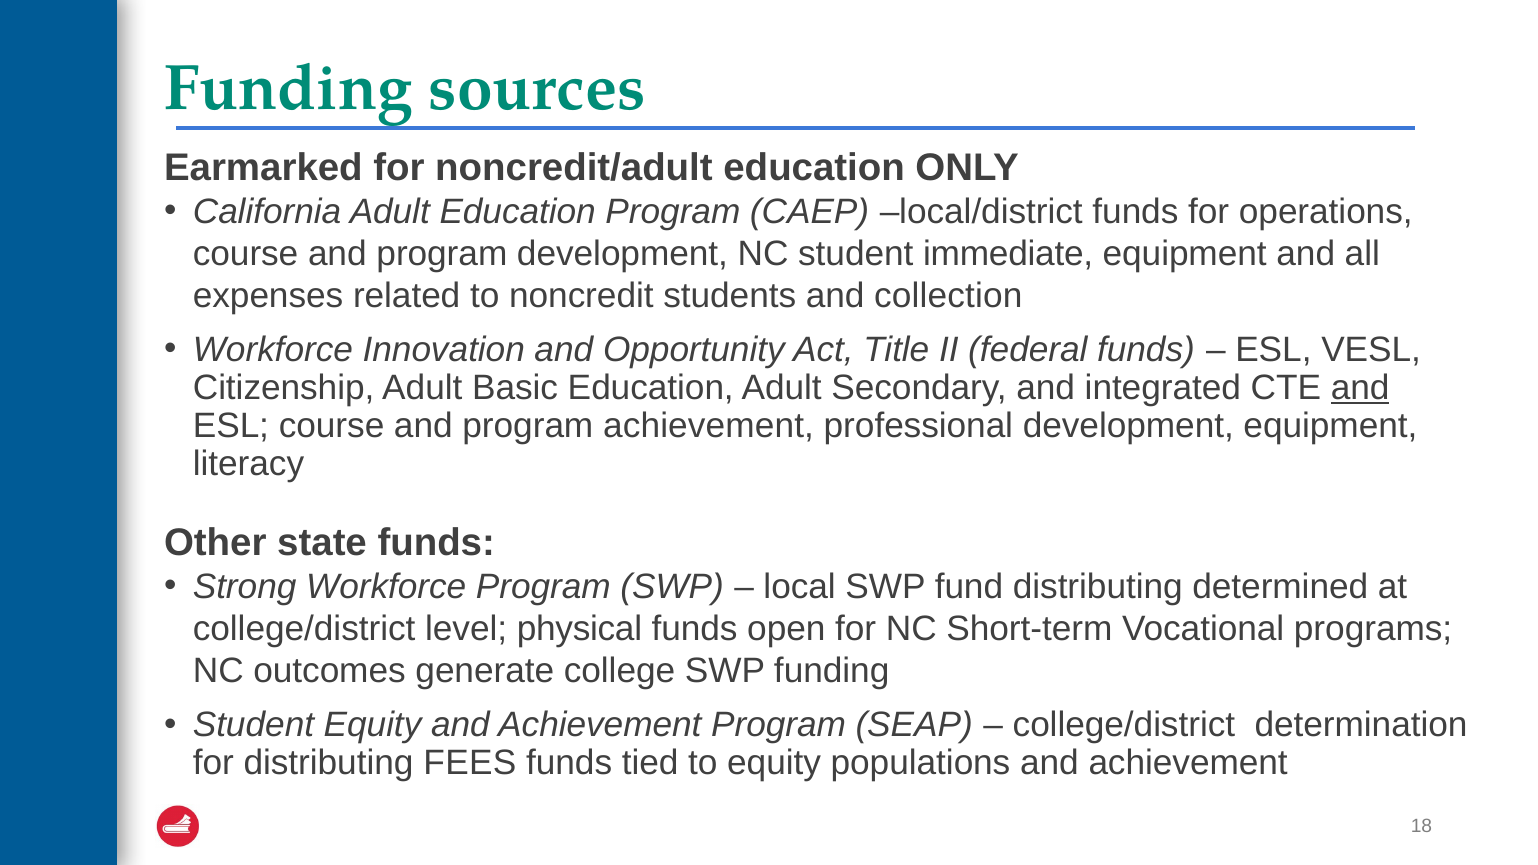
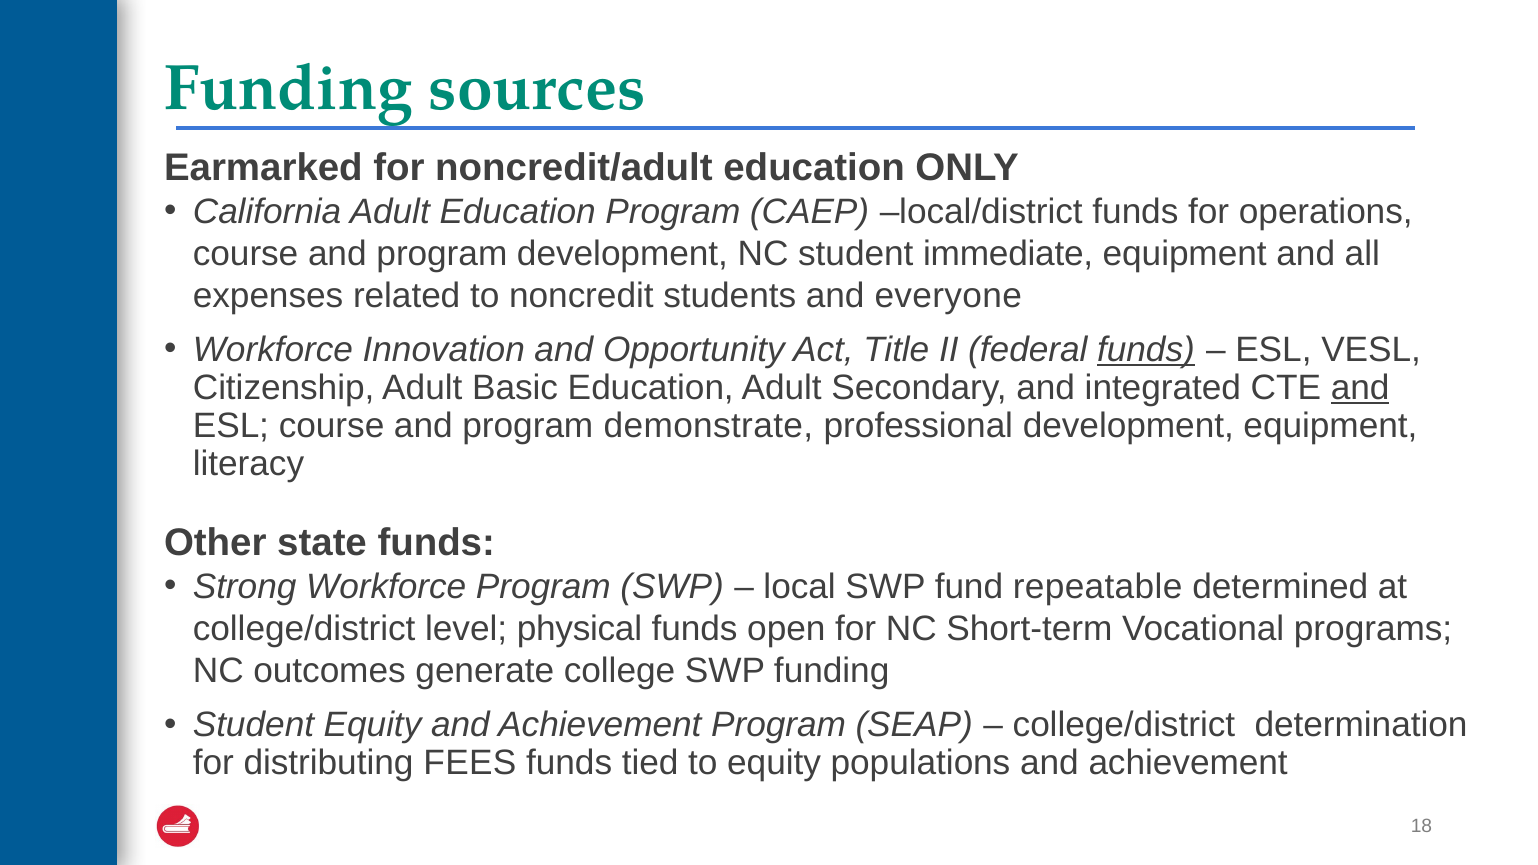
collection: collection -> everyone (948, 296)
funds underline: none -> present (1146, 350)
program achievement: achievement -> demonstrate (708, 426)
fund distributing: distributing -> repeatable (1098, 587)
